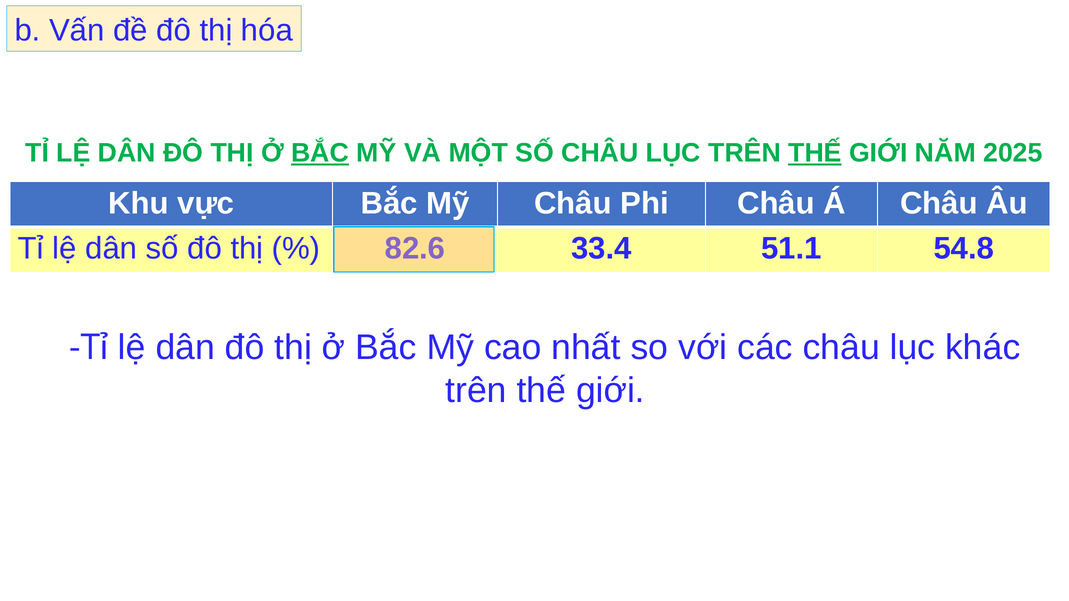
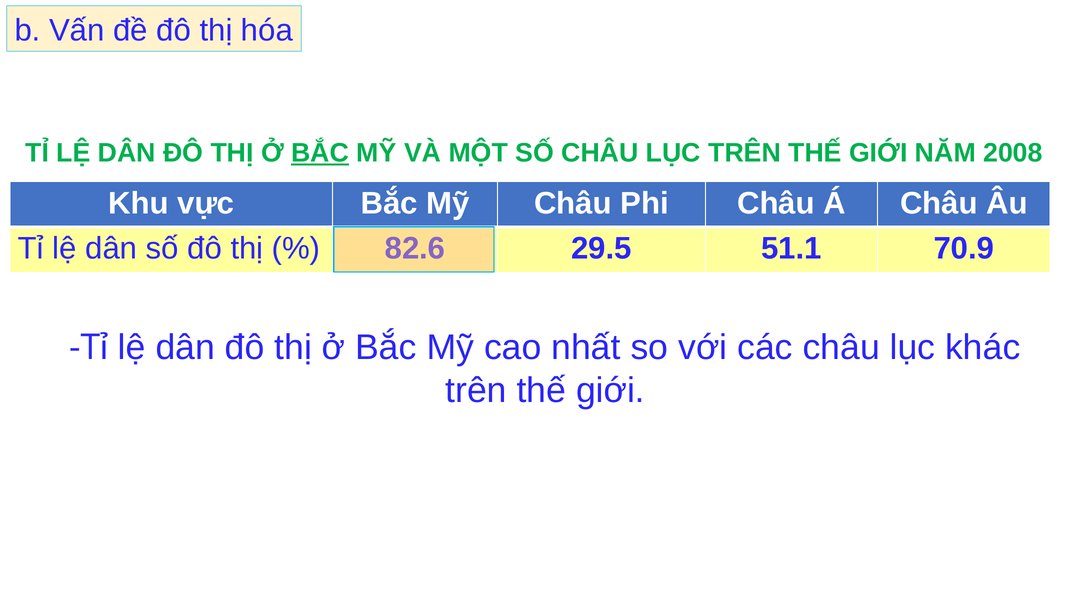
THẾ underline: present -> none (815, 153)
2025: 2025 -> 2008 (1013, 153)
33.4: 33.4 -> 29.5 (601, 249)
54.8: 54.8 -> 70.9 (964, 249)
